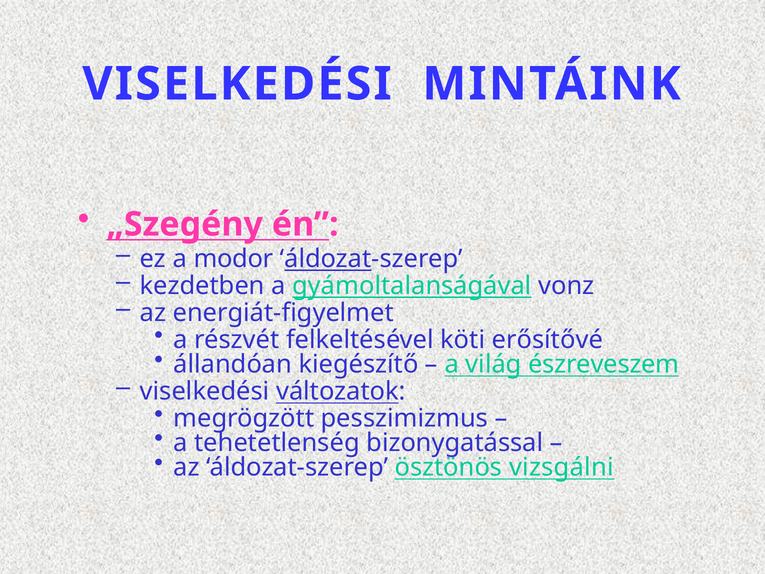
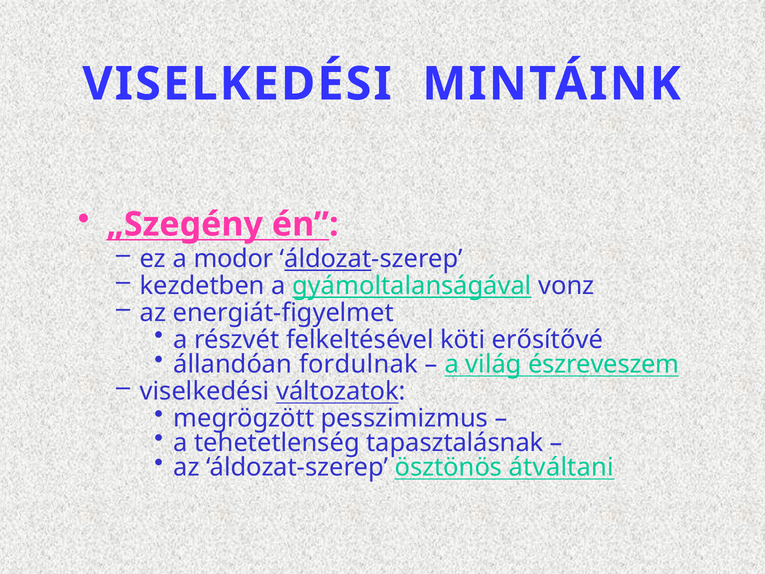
kiegészítő: kiegészítő -> fordulnak (358, 364)
bizonygatással: bizonygatással -> tapasztalásnak (455, 443)
vizsgálni: vizsgálni -> átváltani (561, 467)
